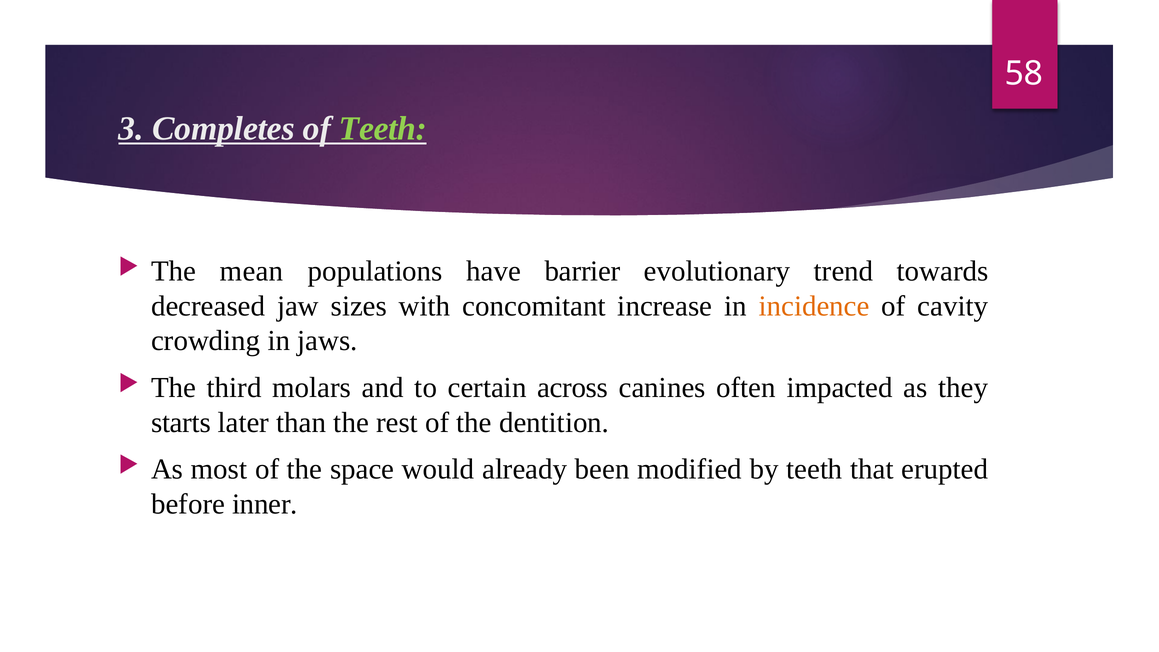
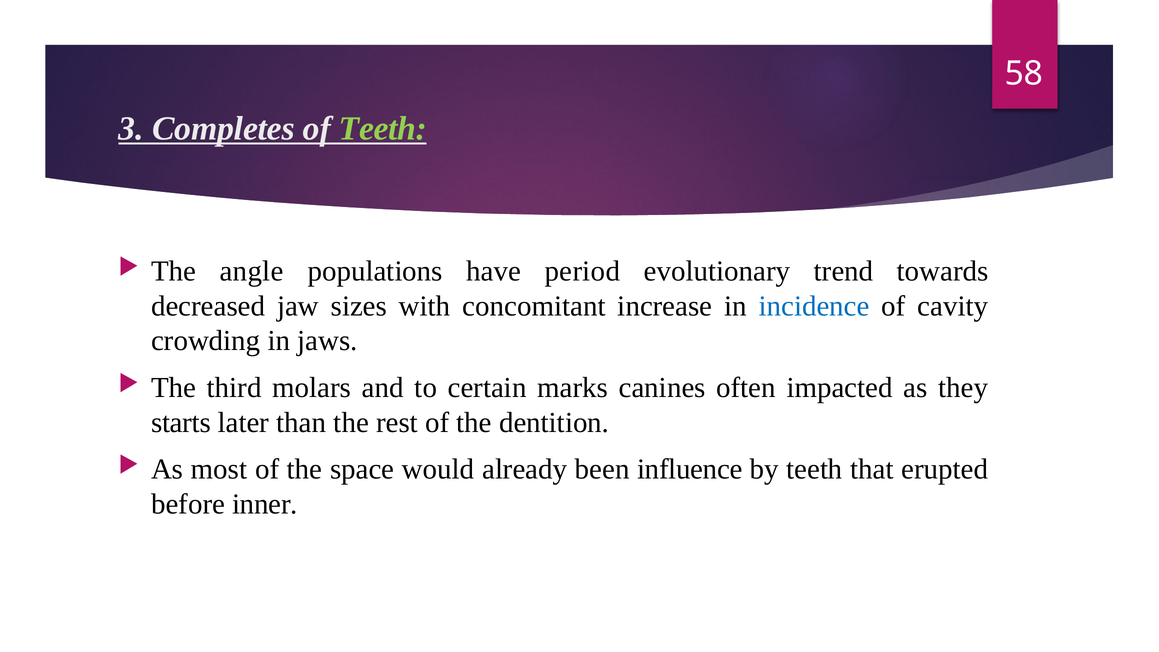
mean: mean -> angle (252, 271)
barrier: barrier -> period (582, 271)
incidence colour: orange -> blue (814, 306)
across: across -> marks (573, 388)
modified: modified -> influence (690, 469)
